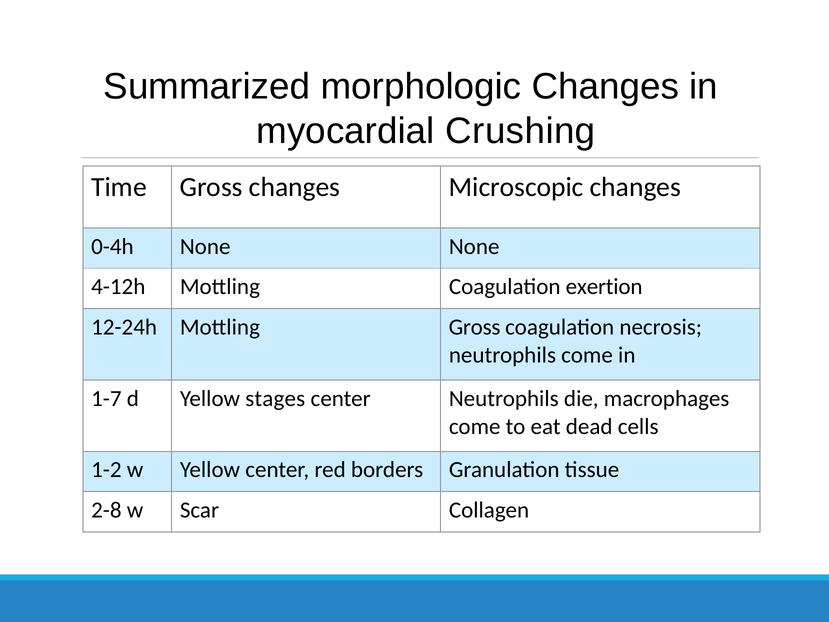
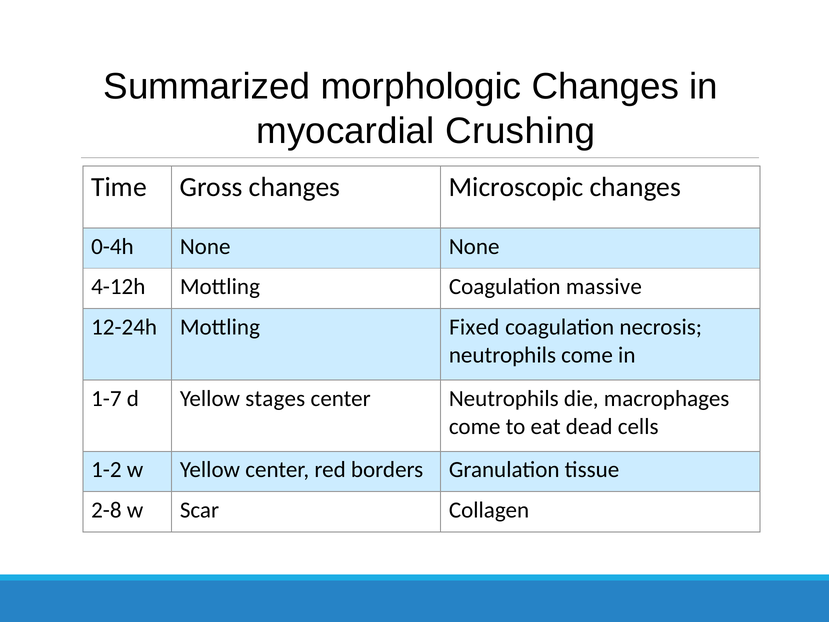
exertion: exertion -> massive (604, 287)
Mottling Gross: Gross -> Fixed (474, 327)
